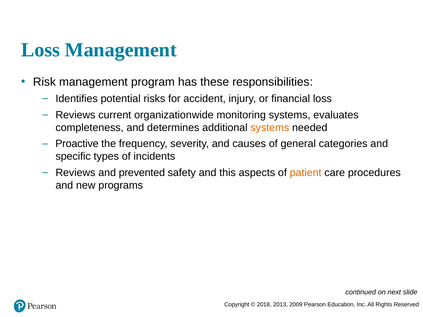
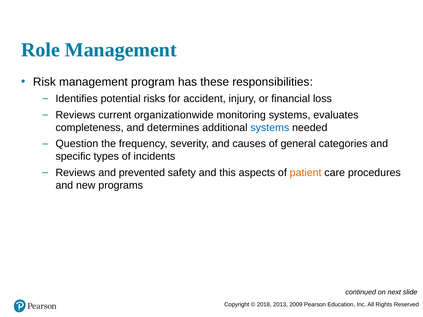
Loss: Loss -> Role (41, 50)
systems colour: orange -> blue (270, 128)
Proactive: Proactive -> Question (77, 144)
